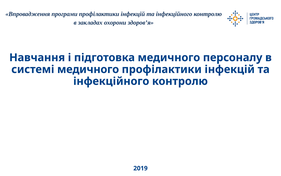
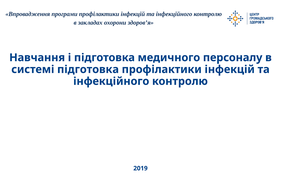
системі медичного: медичного -> підготовка (88, 69)
